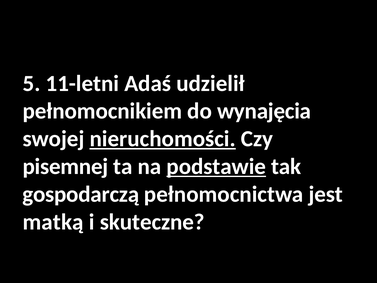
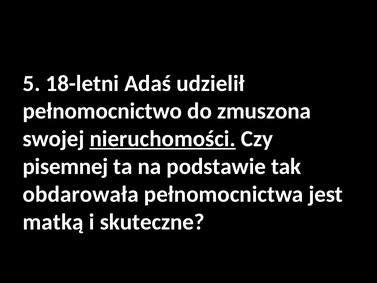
11-letni: 11-letni -> 18-letni (82, 83)
pełnomocnikiem: pełnomocnikiem -> pełnomocnictwo (102, 111)
wynajęcia: wynajęcia -> zmuszona (264, 111)
podstawie underline: present -> none (216, 166)
gospodarczą: gospodarczą -> obdarowała (81, 194)
